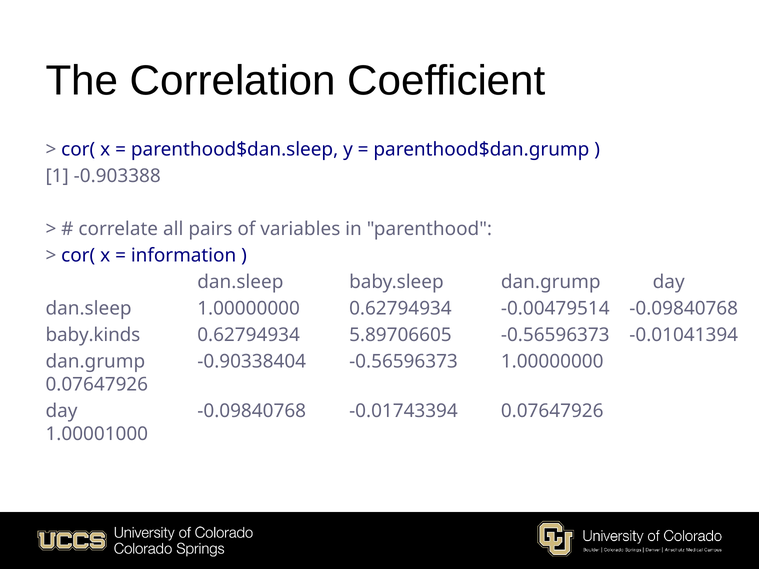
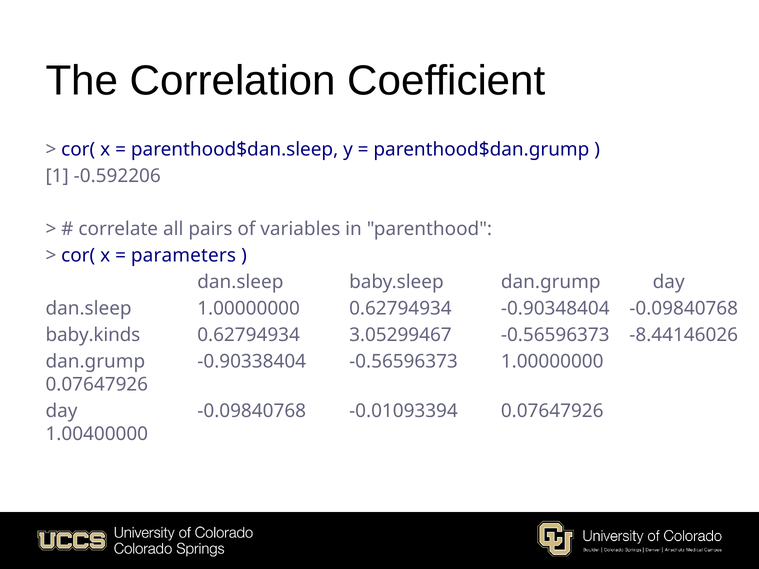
-0.903388: -0.903388 -> -0.592206 (117, 176)
information: information -> parameters (183, 256)
-0.00479514: -0.00479514 -> -0.90348404 (555, 309)
5.89706605: 5.89706605 -> 3.05299467 (400, 335)
-0.01041394: -0.01041394 -> -8.44146026 (684, 335)
-0.01743394: -0.01743394 -> -0.01093394 (403, 411)
1.00001000: 1.00001000 -> 1.00400000 (97, 434)
